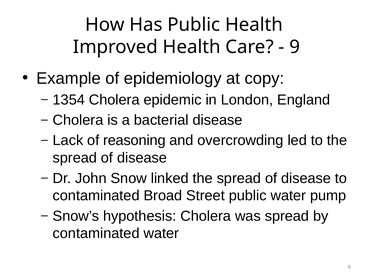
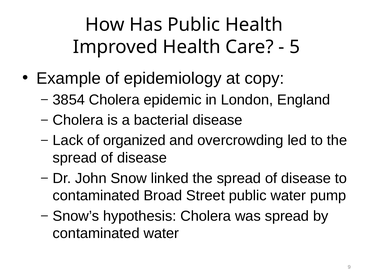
9: 9 -> 5 (295, 47)
1354: 1354 -> 3854 (69, 100)
reasoning: reasoning -> organized (134, 140)
